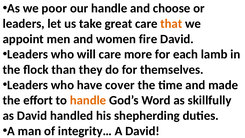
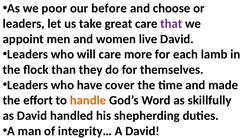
our handle: handle -> before (109, 8)
that colour: orange -> purple (171, 24)
fire: fire -> live (148, 39)
